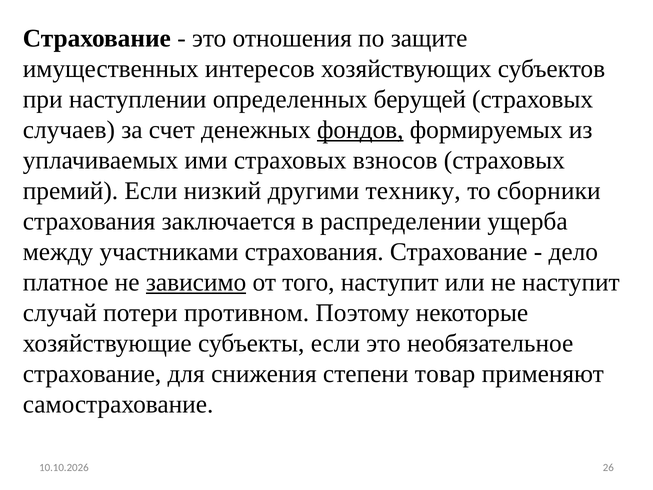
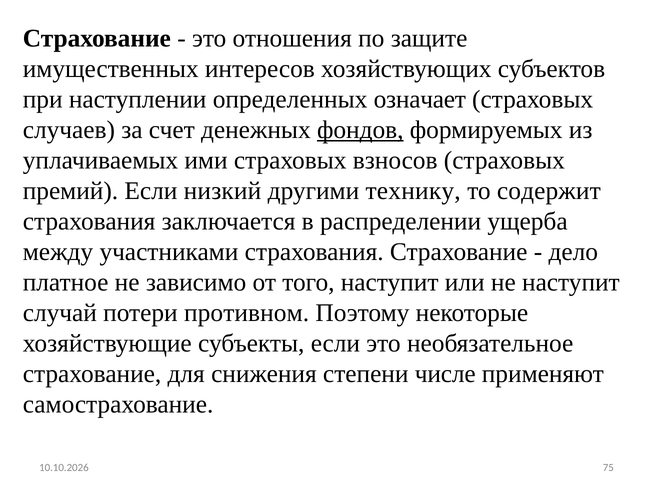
берущей: берущей -> означает (420, 99)
сборники: сборники -> содержит (549, 191)
зависимо underline: present -> none (196, 282)
товар: товар -> числе (445, 374)
26: 26 -> 75 (608, 468)
